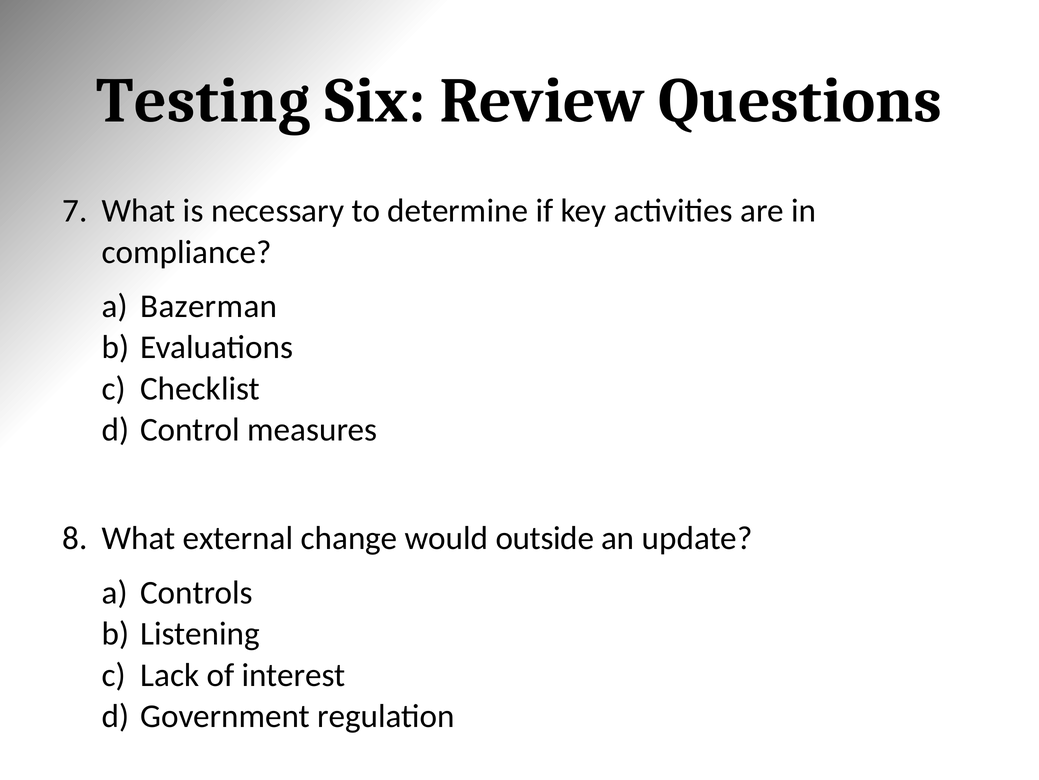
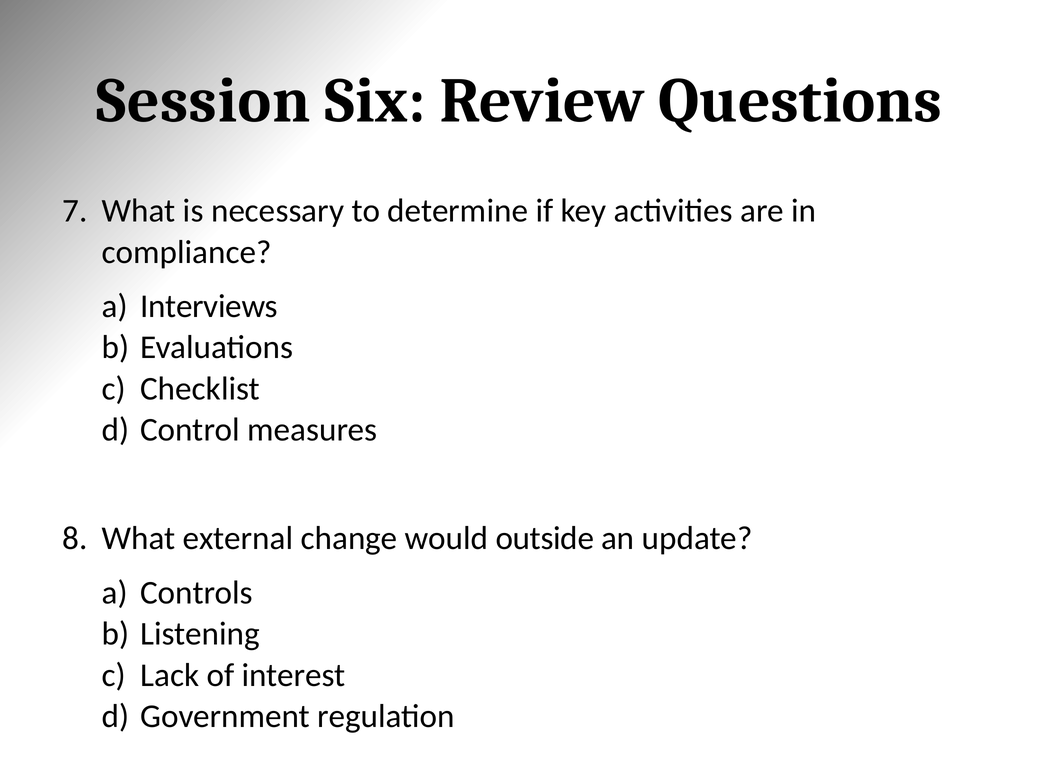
Testing: Testing -> Session (203, 101)
Bazerman: Bazerman -> Interviews (209, 306)
